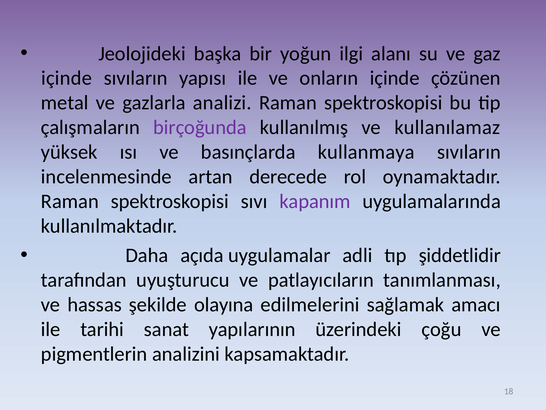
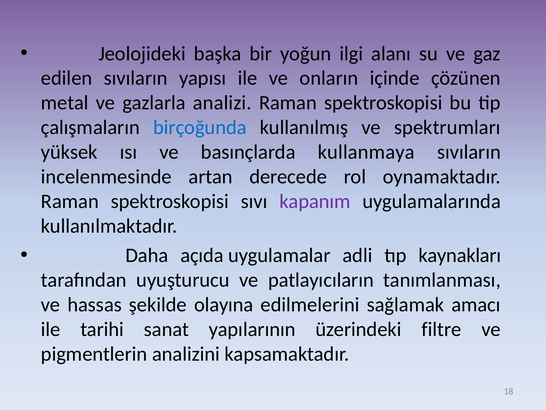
içinde: içinde -> edilen (67, 78)
birçoğunda colour: purple -> blue (200, 127)
kullanılamaz: kullanılamaz -> spektrumları (447, 127)
şiddetlidir: şiddetlidir -> kaynakları (460, 255)
çoğu: çoğu -> filtre (441, 329)
